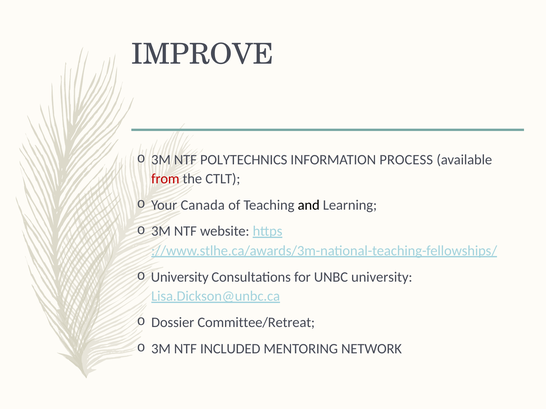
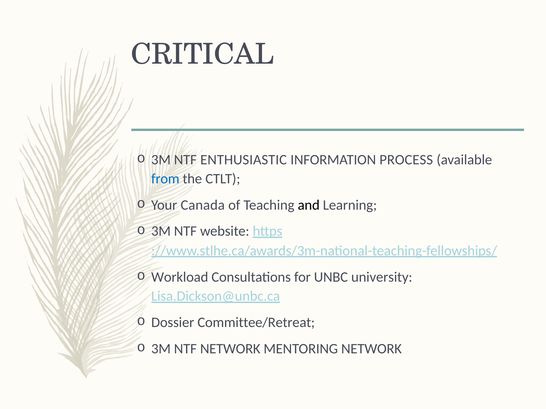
IMPROVE: IMPROVE -> CRITICAL (202, 55)
POLYTECHNICS: POLYTECHNICS -> ENTHUSIASTIC (244, 160)
from colour: red -> blue (165, 179)
University: University -> Workload (180, 277)
NTF INCLUDED: INCLUDED -> NETWORK (230, 349)
